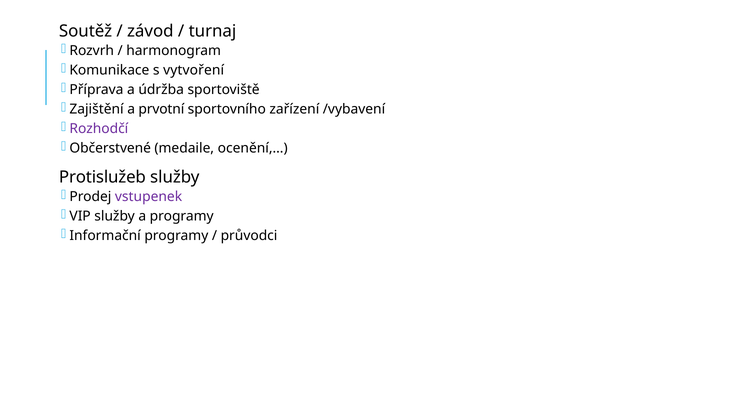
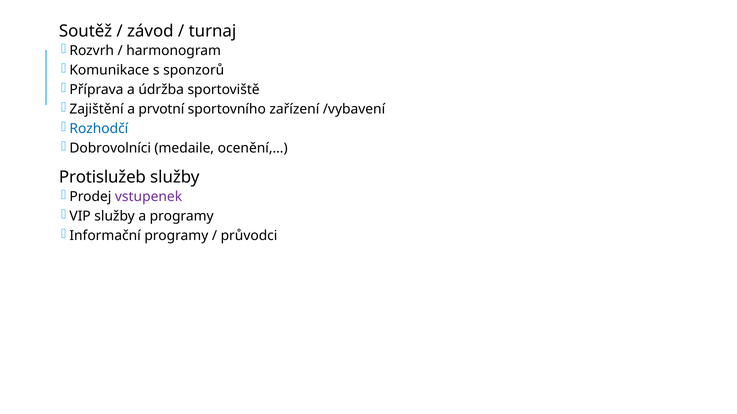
vytvoření: vytvoření -> sponzorů (194, 70)
Rozhodčí colour: purple -> blue (99, 129)
Občerstvené: Občerstvené -> Dobrovolníci (110, 148)
